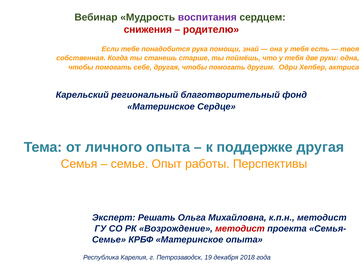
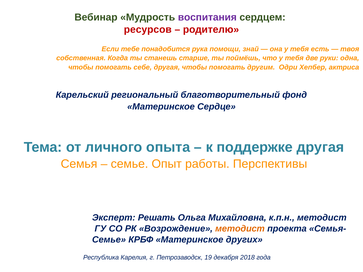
снижения: снижения -> ресурсов (148, 29)
методист colour: red -> orange (240, 229)
Материнское опыта: опыта -> других (244, 240)
